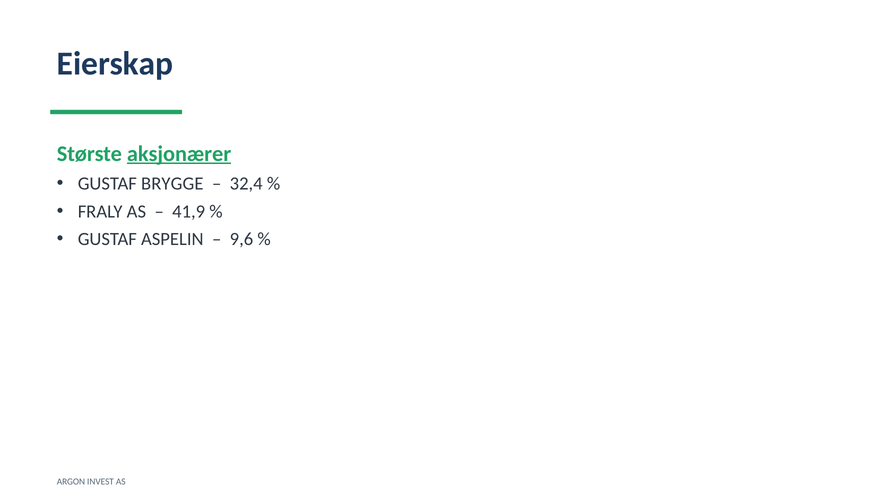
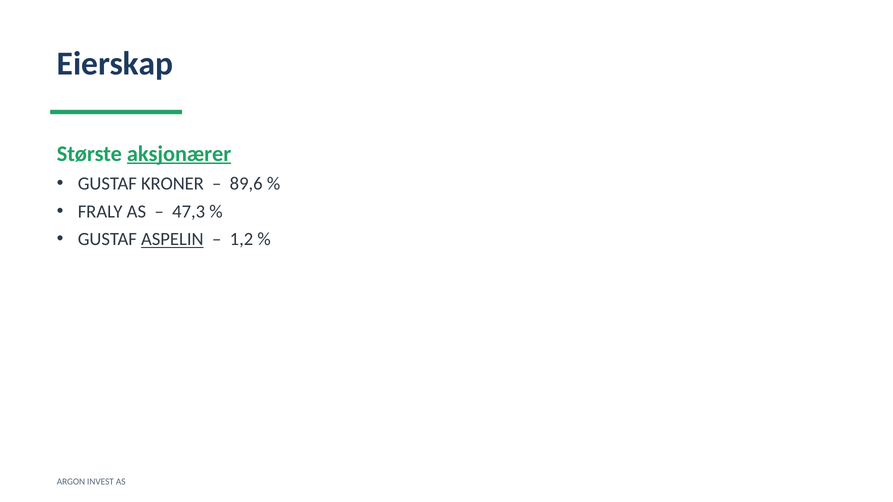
BRYGGE: BRYGGE -> KRONER (172, 184)
32,4: 32,4 -> 89,6 (246, 184)
41,9: 41,9 -> 47,3 (189, 212)
ASPELIN underline: none -> present (172, 239)
9,6: 9,6 -> 1,2 (241, 239)
